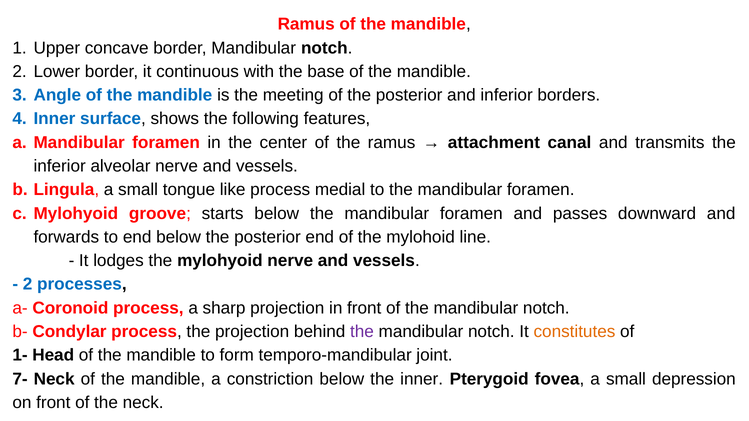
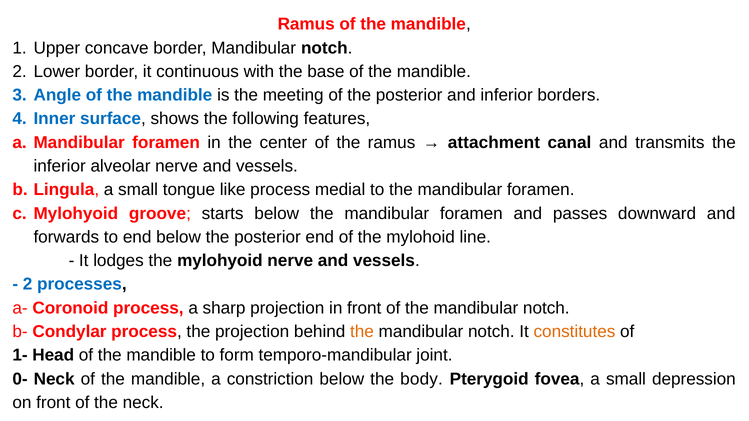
the colour: purple -> orange (362, 332)
7-: 7- -> 0- (20, 379)
the inner: inner -> body (422, 379)
